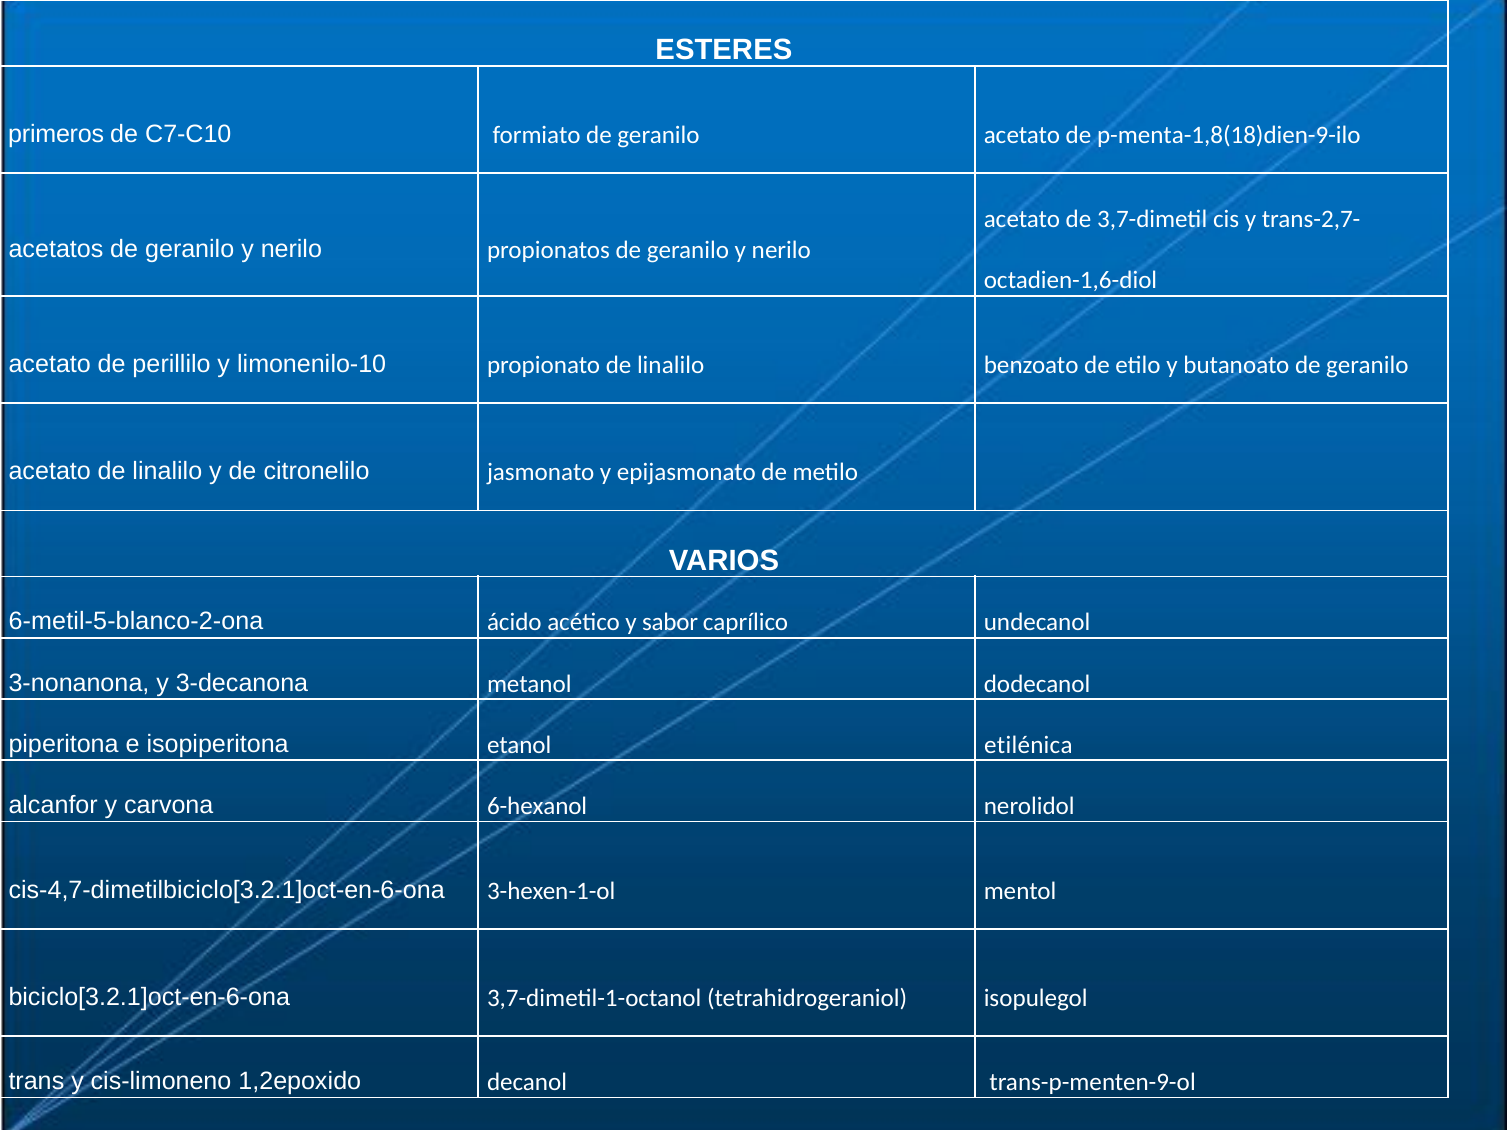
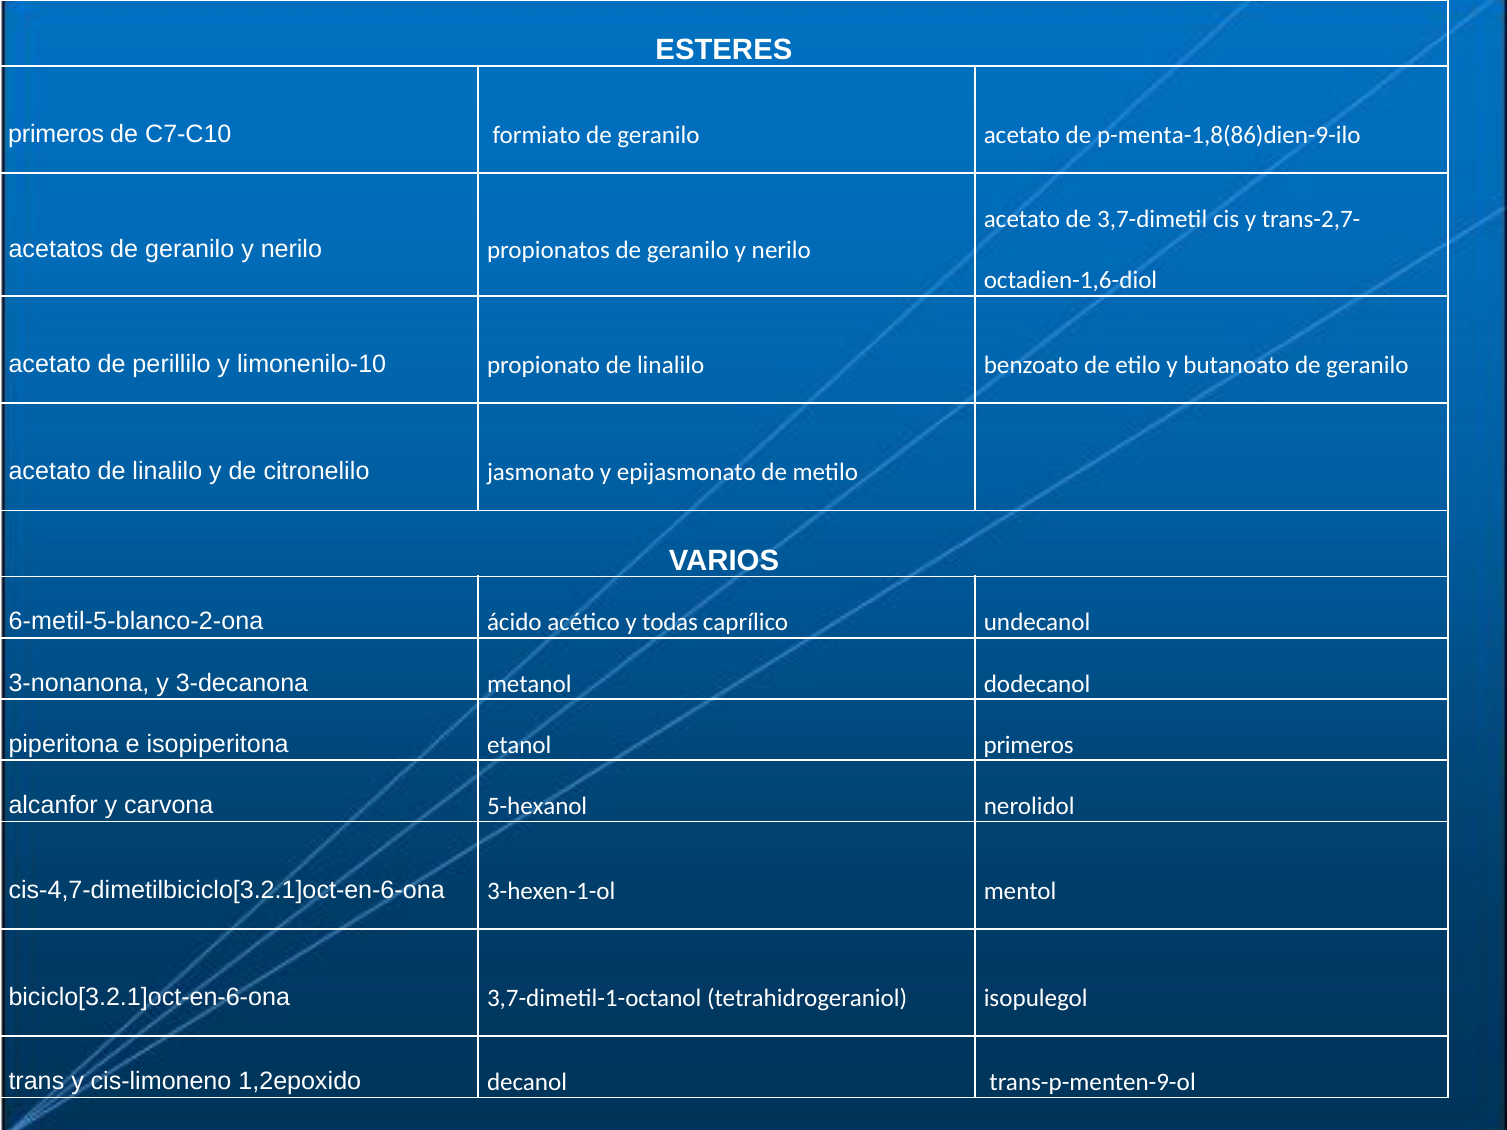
p-menta-1,8(18)dien-9-ilo: p-menta-1,8(18)dien-9-ilo -> p-menta-1,8(86)dien-9-ilo (1229, 135)
sabor: sabor -> todas (670, 623)
etanol etilénica: etilénica -> primeros (1029, 745)
6-hexanol: 6-hexanol -> 5-hexanol (537, 807)
